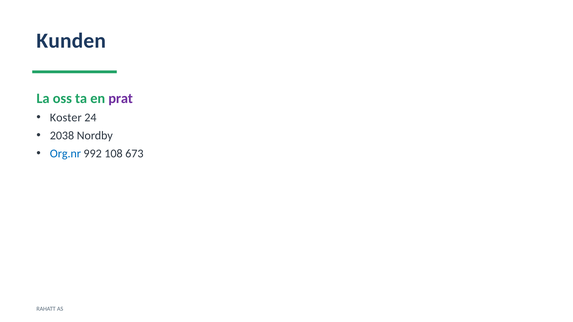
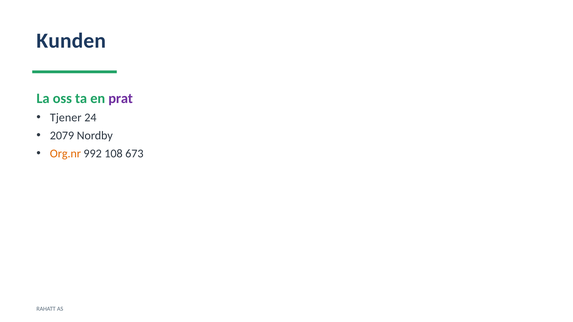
Koster: Koster -> Tjener (66, 118)
2038: 2038 -> 2079 (62, 136)
Org.nr colour: blue -> orange (65, 154)
